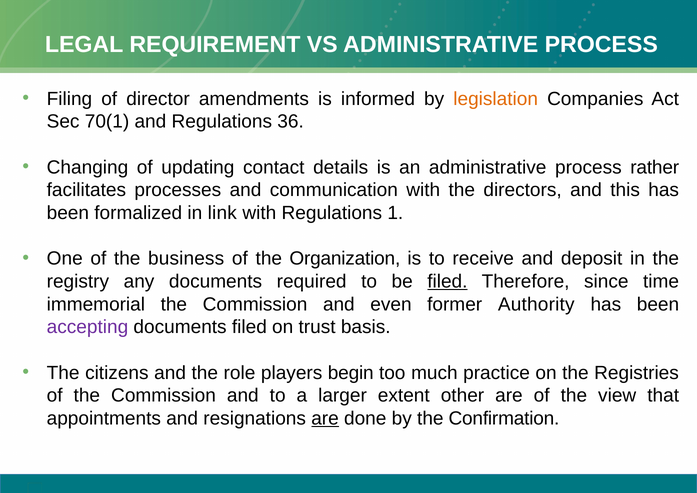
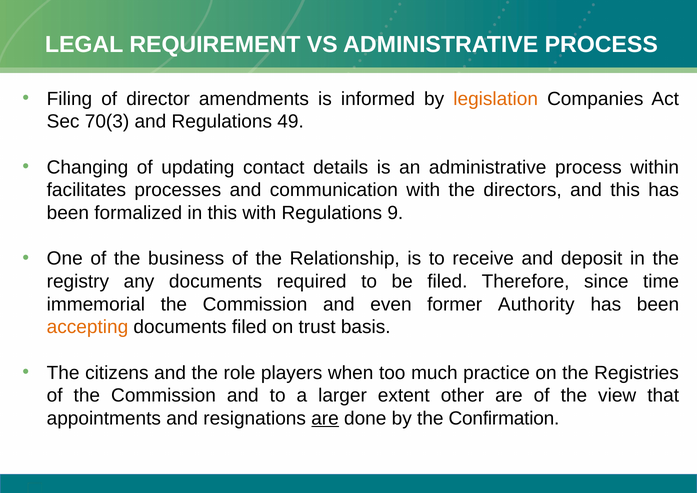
70(1: 70(1 -> 70(3 (107, 122)
36: 36 -> 49 (291, 122)
rather: rather -> within (655, 167)
in link: link -> this (222, 213)
1: 1 -> 9 (395, 213)
Organization: Organization -> Relationship (345, 259)
filed underline: present -> none (447, 282)
accepting colour: purple -> orange (87, 327)
begin: begin -> when (351, 373)
